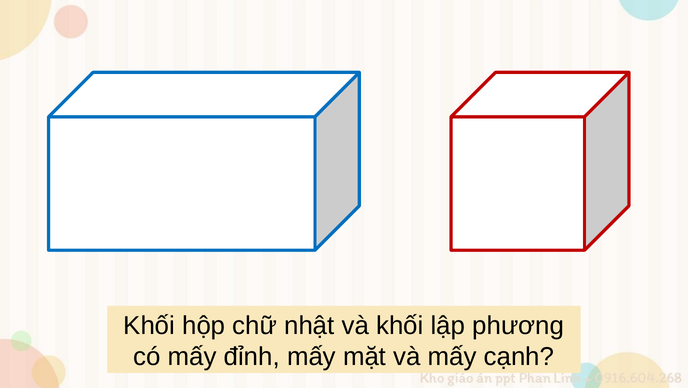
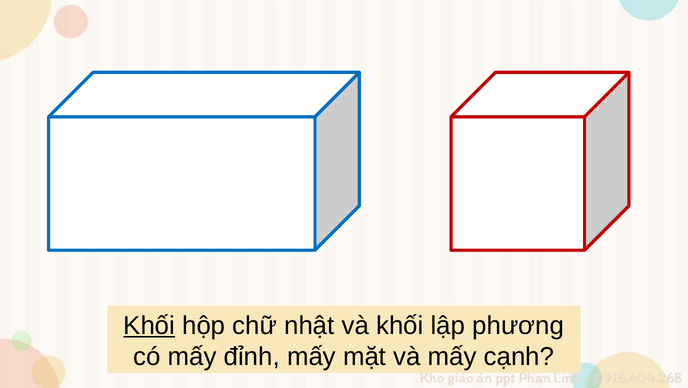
Khối underline: none -> present (149, 326)
